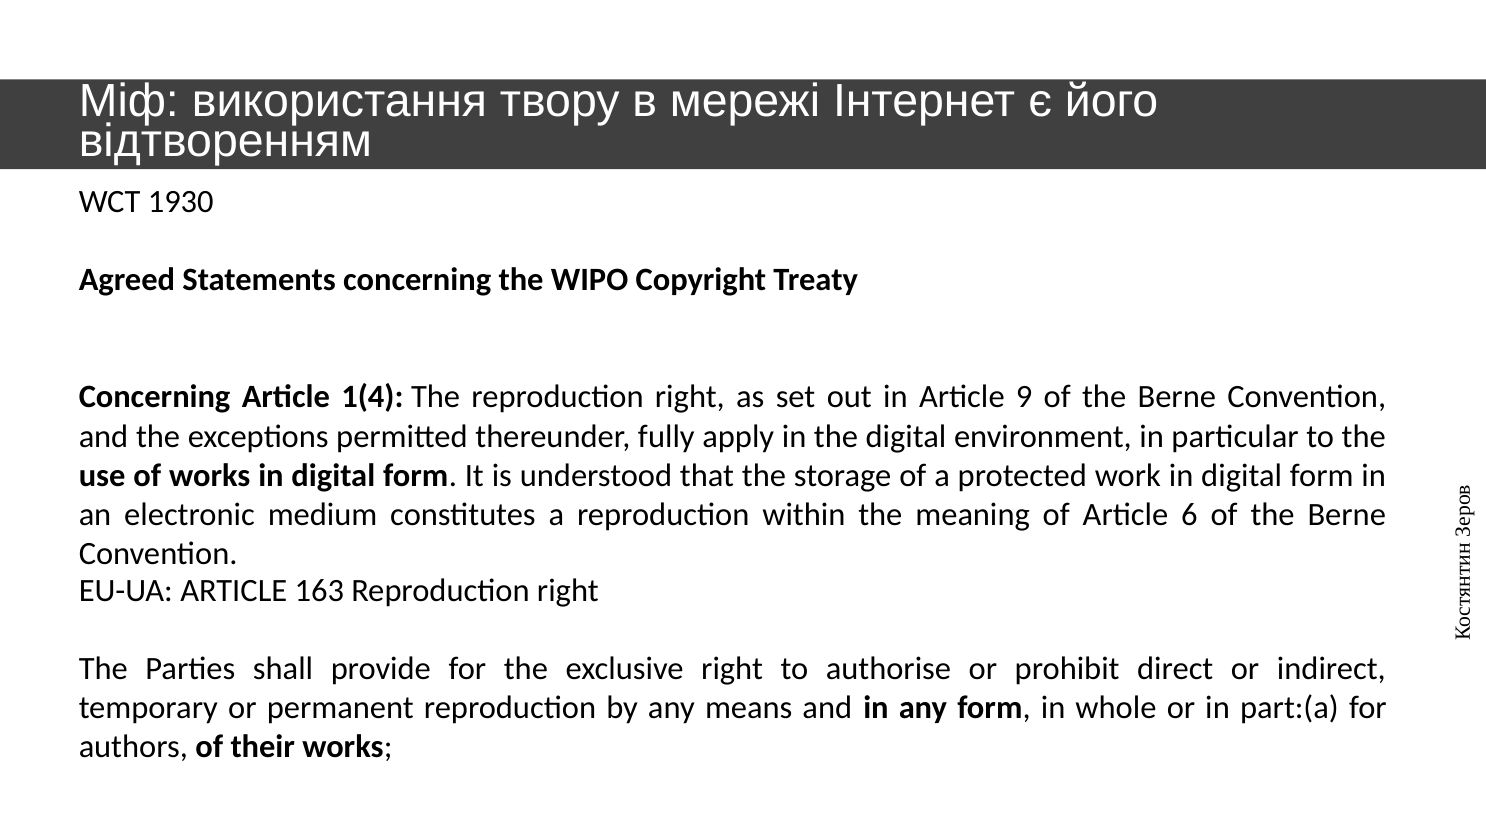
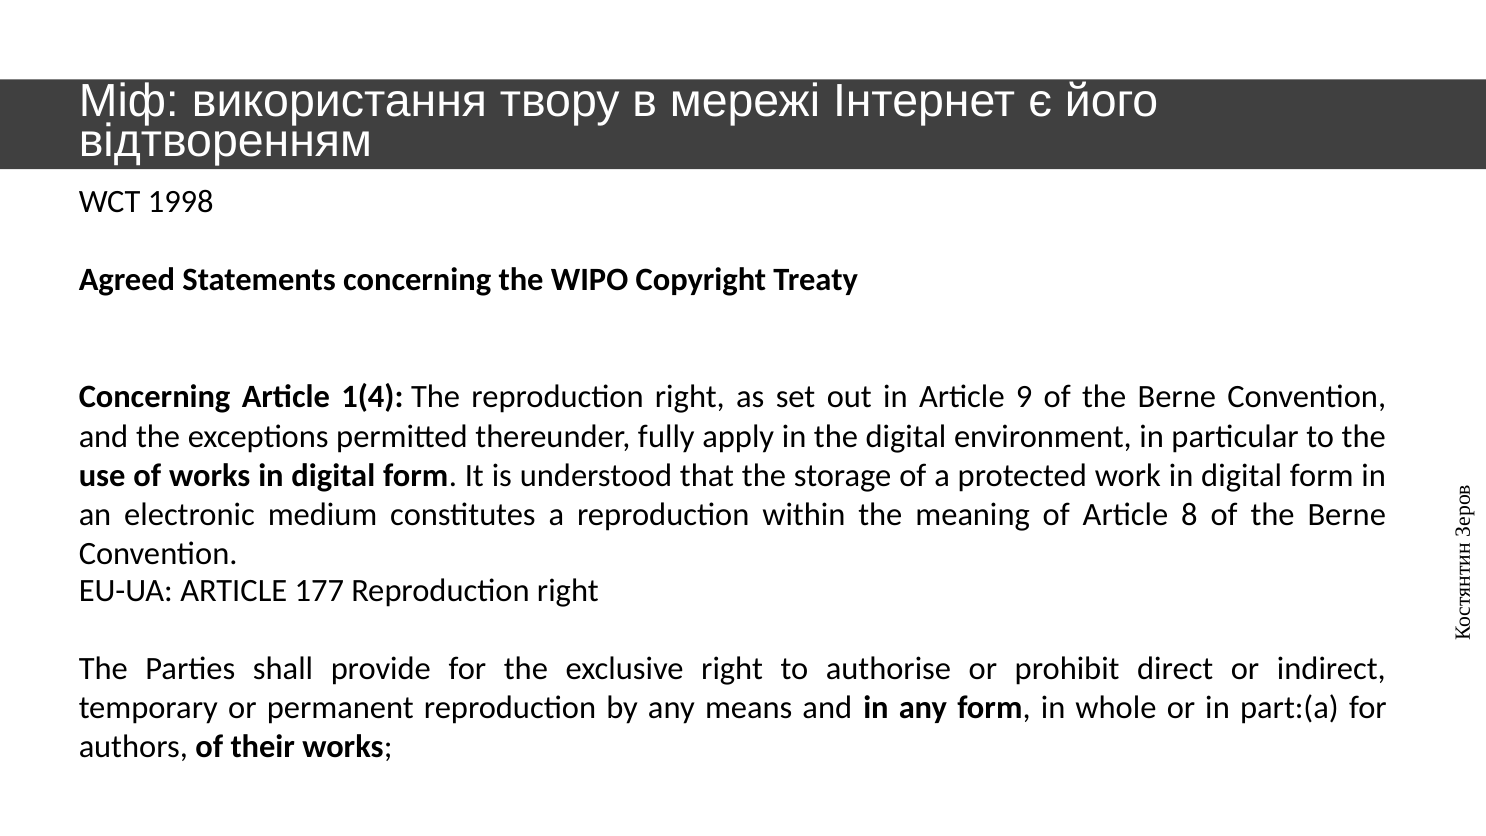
1930: 1930 -> 1998 (181, 202)
6: 6 -> 8 (1189, 514)
163: 163 -> 177 (319, 591)
